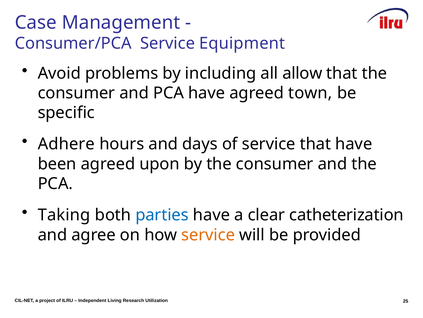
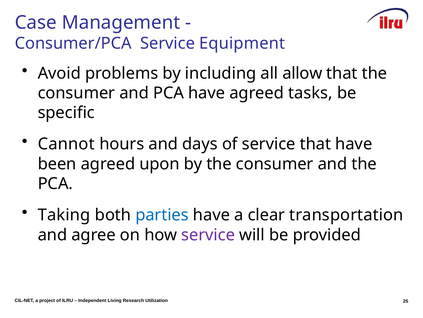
town: town -> tasks (310, 93)
Adhere: Adhere -> Cannot (66, 144)
catheterization: catheterization -> transportation (346, 215)
service colour: orange -> purple (208, 234)
